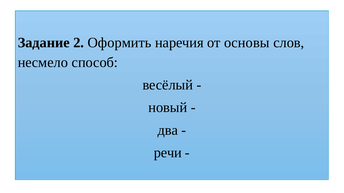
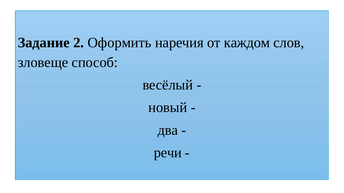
основы: основы -> каждом (247, 43)
несмело: несмело -> зловеще (43, 62)
